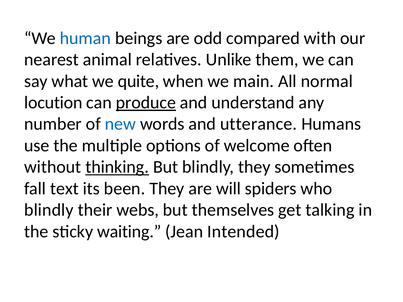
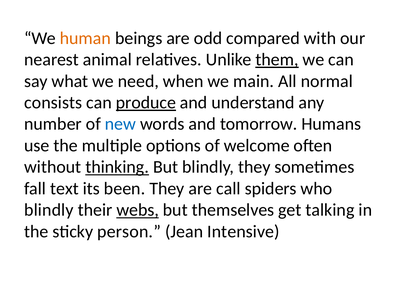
human colour: blue -> orange (85, 38)
them underline: none -> present (277, 60)
quite: quite -> need (138, 81)
locution: locution -> consists (53, 103)
utterance: utterance -> tomorrow (259, 124)
will: will -> call (228, 189)
webs underline: none -> present (138, 210)
waiting: waiting -> person (129, 232)
Intended: Intended -> Intensive (243, 232)
